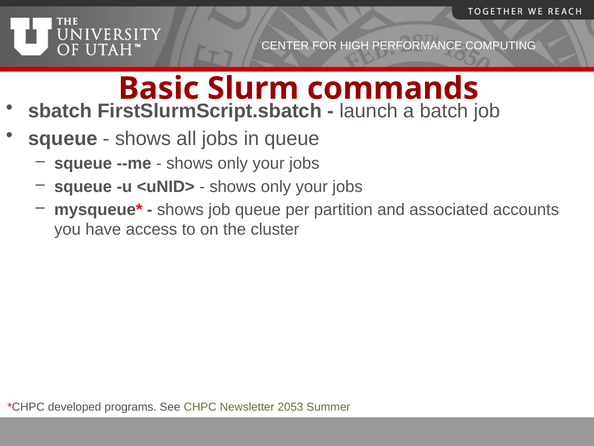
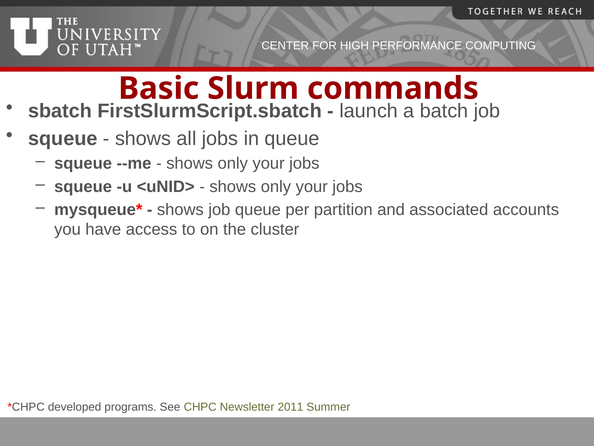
2053: 2053 -> 2011 (290, 407)
